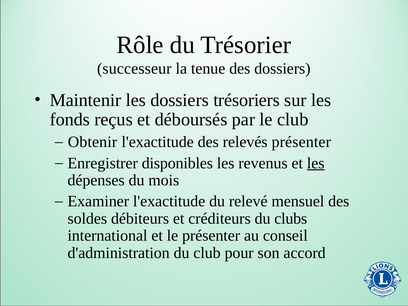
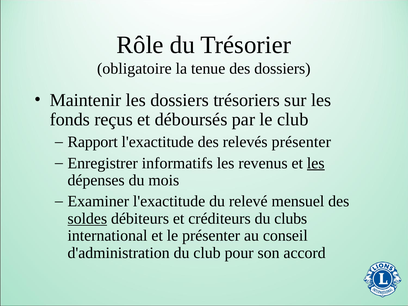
successeur: successeur -> obligatoire (134, 69)
Obtenir: Obtenir -> Rapport (93, 142)
disponibles: disponibles -> informatifs (177, 163)
soldes underline: none -> present (87, 219)
